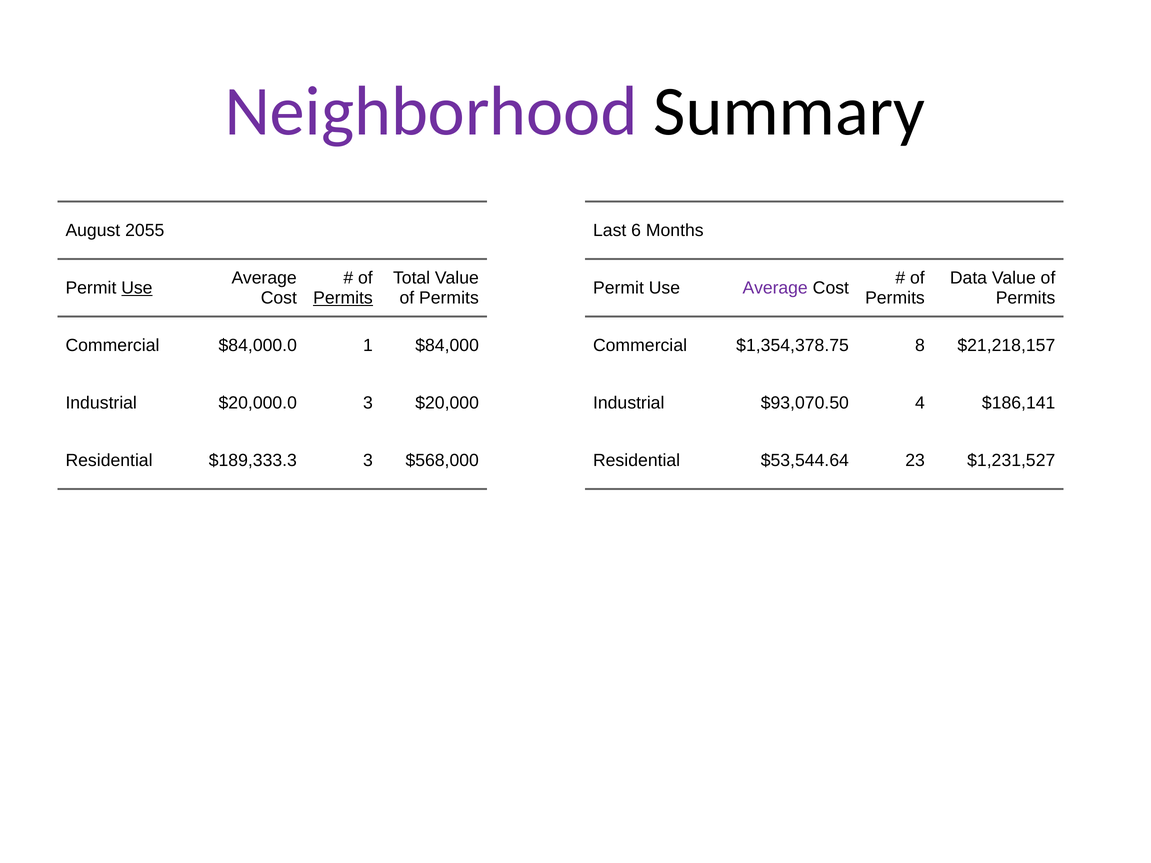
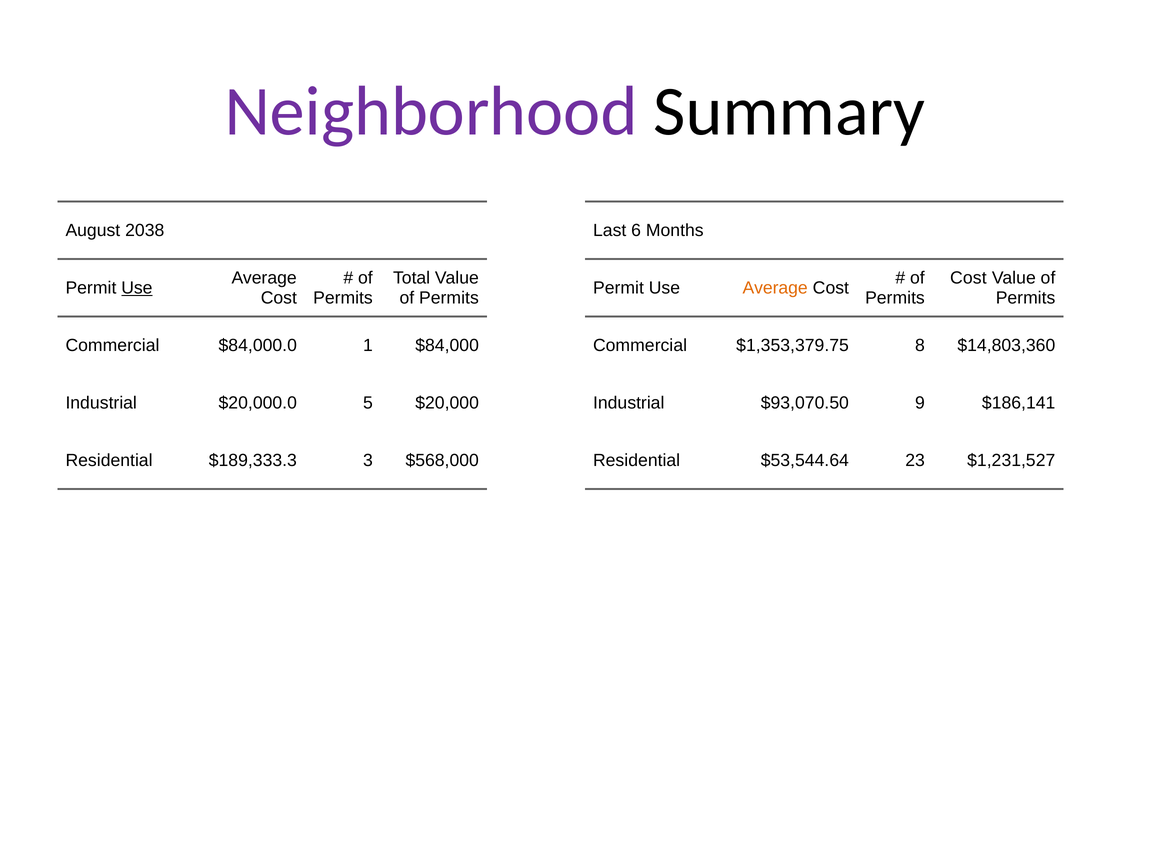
2055: 2055 -> 2038 (145, 231)
Data: Data -> Cost (968, 278)
Average colour: purple -> orange (775, 288)
Permits underline: present -> none (343, 298)
$1,354,378.75: $1,354,378.75 -> $1,353,379.75 (793, 346)
$21,218,157: $21,218,157 -> $14,803,360 (1006, 346)
$20,000.0 3: 3 -> 5 (368, 403)
4: 4 -> 9 (920, 403)
